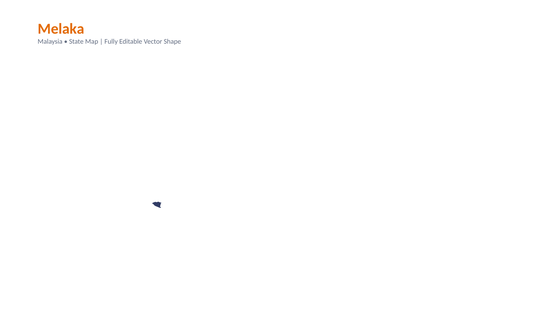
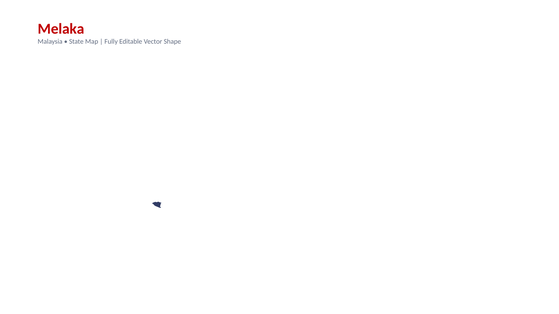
Melaka colour: orange -> red (61, 29)
